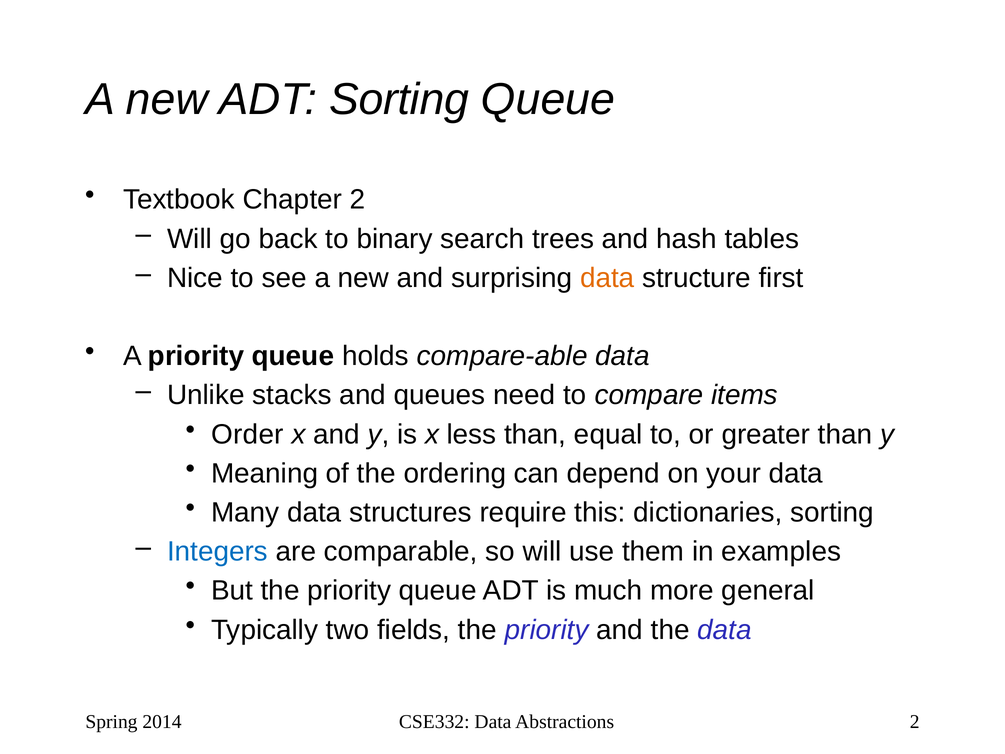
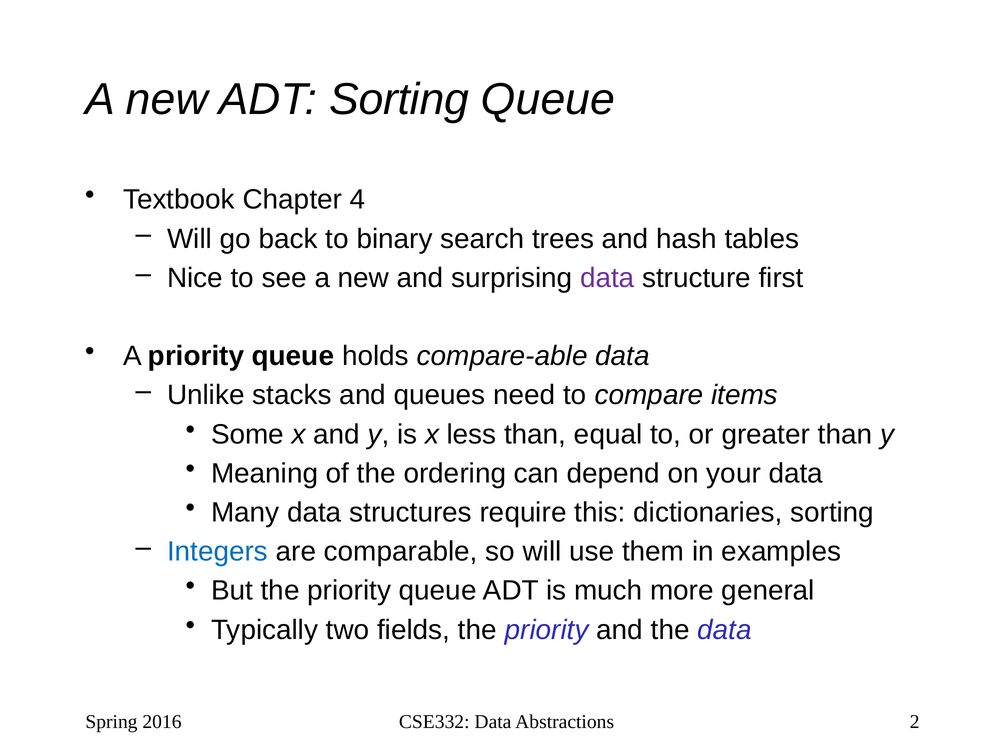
Chapter 2: 2 -> 4 (358, 200)
data colour: orange -> purple (607, 278)
Order: Order -> Some (248, 434)
2014: 2014 -> 2016 (162, 722)
